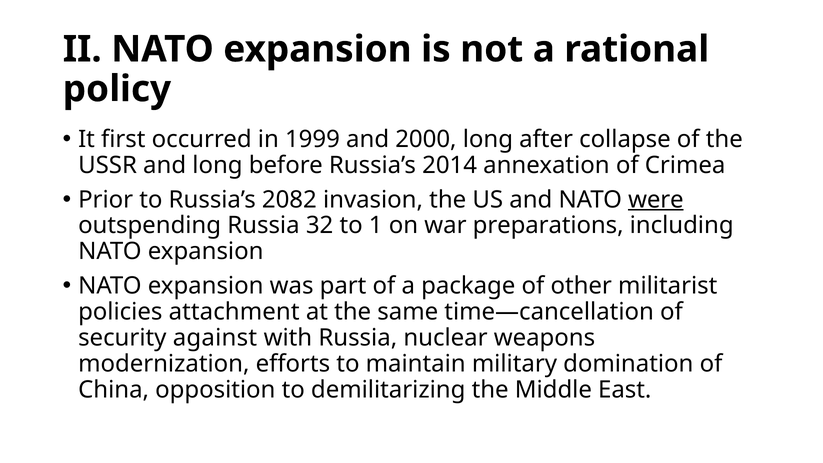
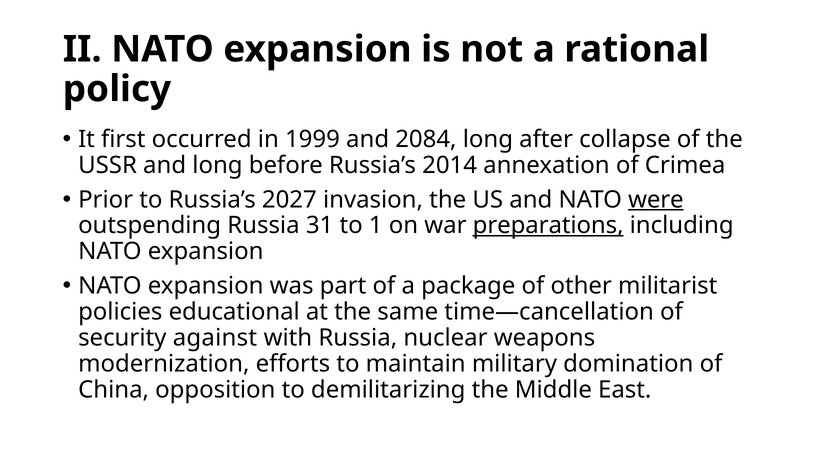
2000: 2000 -> 2084 (426, 139)
2082: 2082 -> 2027 (289, 200)
32: 32 -> 31 (320, 226)
preparations underline: none -> present (548, 226)
attachment: attachment -> educational (234, 312)
